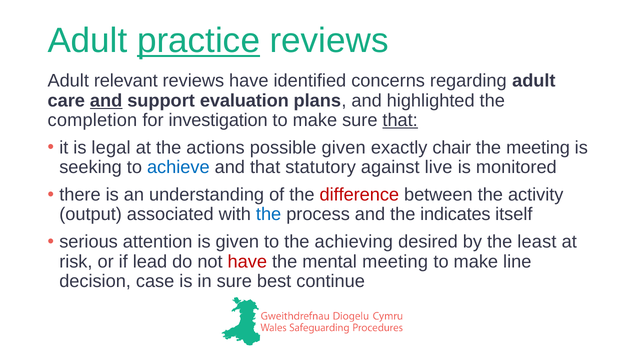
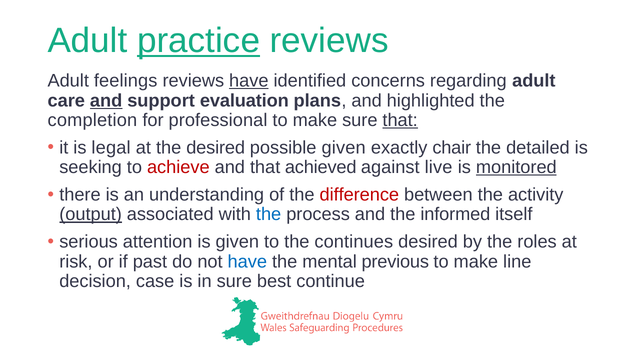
relevant: relevant -> feelings (126, 81)
have underline: none -> present (249, 81)
investigation: investigation -> professional (218, 120)
the actions: actions -> desired (216, 148)
the meeting: meeting -> detailed (538, 148)
achieve colour: blue -> red (178, 167)
statutory: statutory -> achieved (321, 167)
monitored underline: none -> present (516, 167)
output underline: none -> present (91, 214)
indicates: indicates -> informed (455, 214)
achieving: achieving -> continues (354, 242)
least: least -> roles (537, 242)
lead: lead -> past (150, 262)
have colour: red -> blue (247, 262)
mental meeting: meeting -> previous (395, 262)
